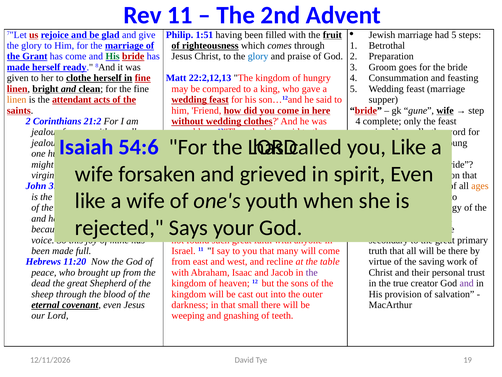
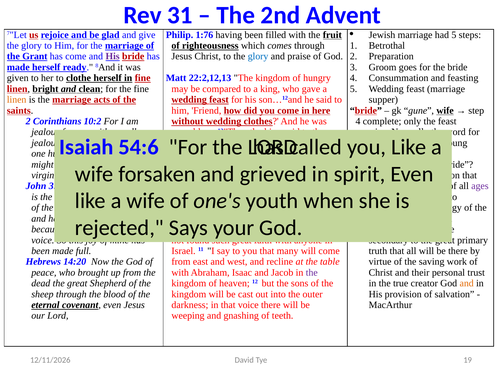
Rev 11: 11 -> 31 (180, 15)
1:51: 1:51 -> 1:76 (204, 35)
His colour: green -> purple (113, 56)
is the attendant: attendant -> marriage (72, 100)
21:2: 21:2 -> 10:2 (93, 121)
ages colour: orange -> purple (480, 186)
11:20: 11:20 -> 14:20 (75, 261)
and colour: purple -> orange (467, 283)
that small: small -> voice (248, 305)
